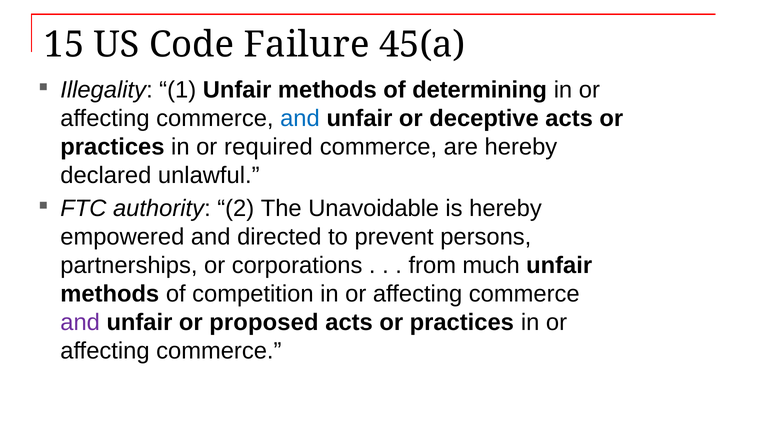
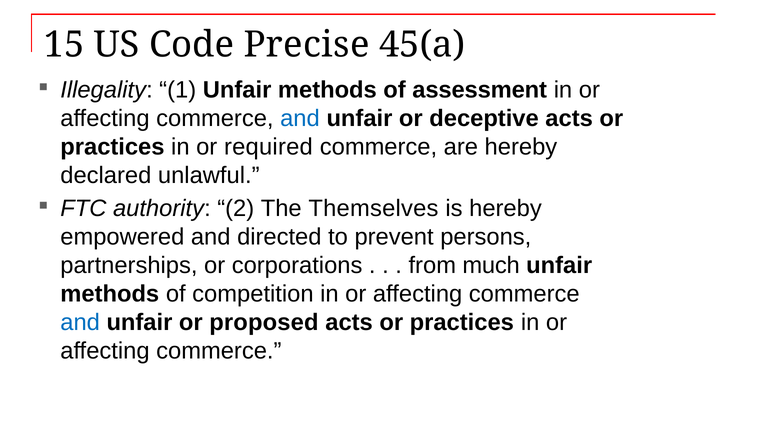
Failure: Failure -> Precise (307, 45)
determining: determining -> assessment (480, 90)
Unavoidable: Unavoidable -> Themselves (373, 209)
and colour: purple -> blue (80, 323)
